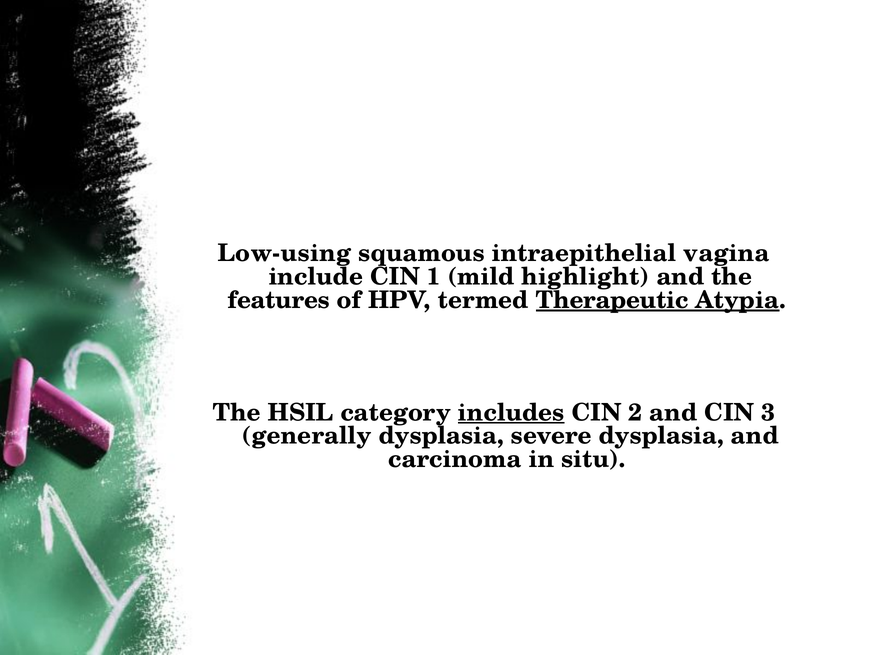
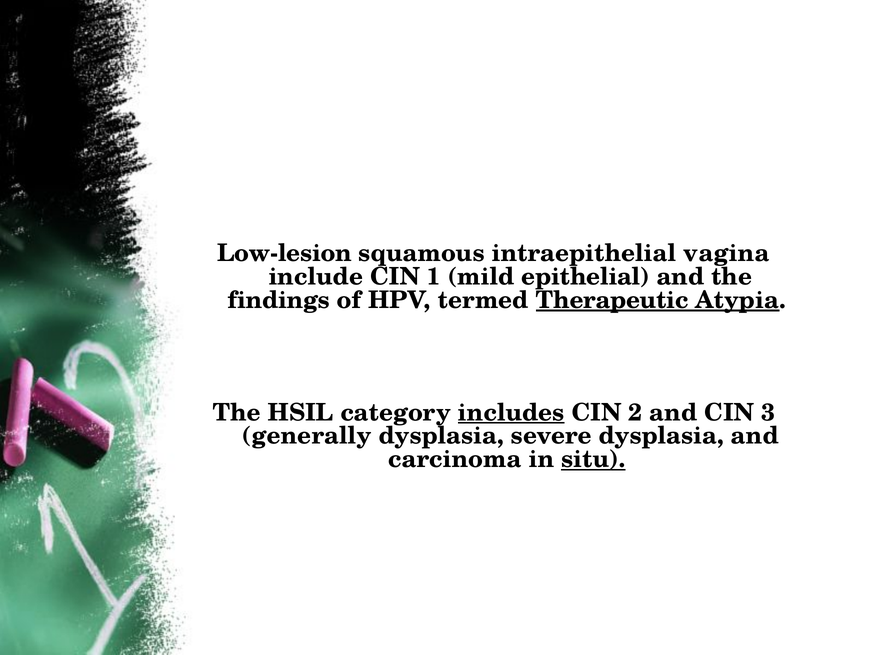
Low-using: Low-using -> Low-lesion (285, 254)
highlight: highlight -> epithelial (586, 277)
features: features -> findings (279, 300)
situ underline: none -> present (593, 460)
